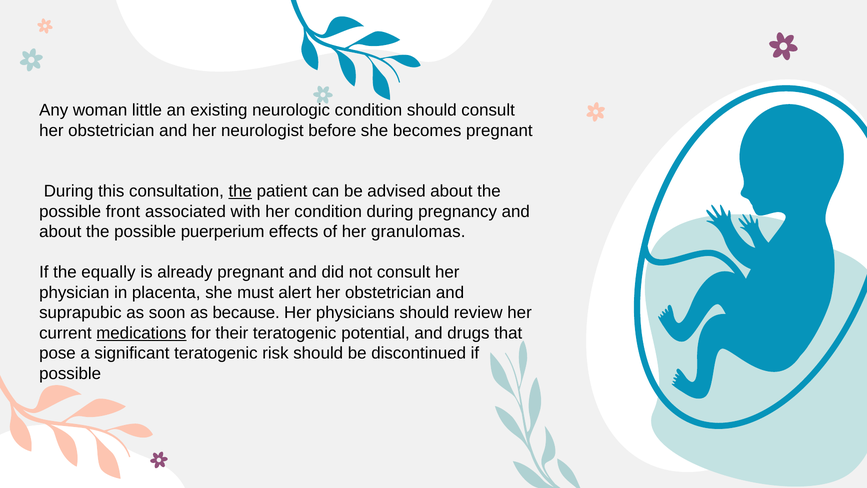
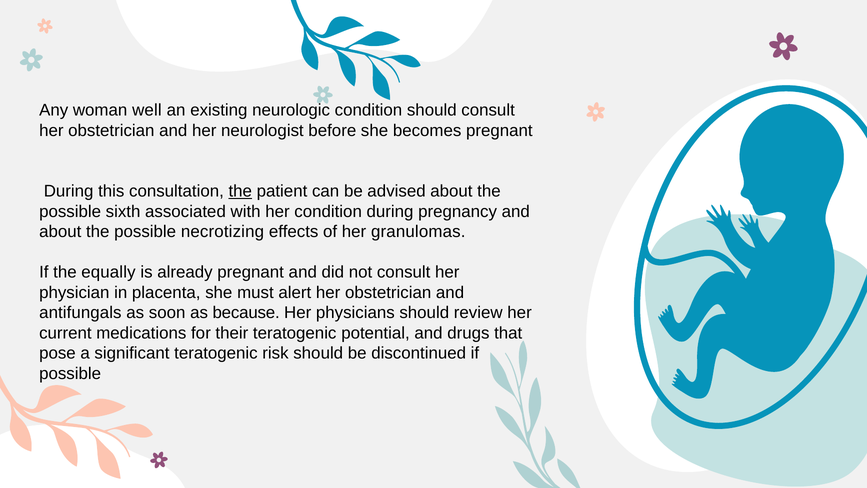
little: little -> well (147, 110)
front: front -> sixth (123, 211)
puerperium: puerperium -> necrotizing (222, 232)
suprapubic: suprapubic -> antifungals (80, 313)
medications underline: present -> none (141, 333)
